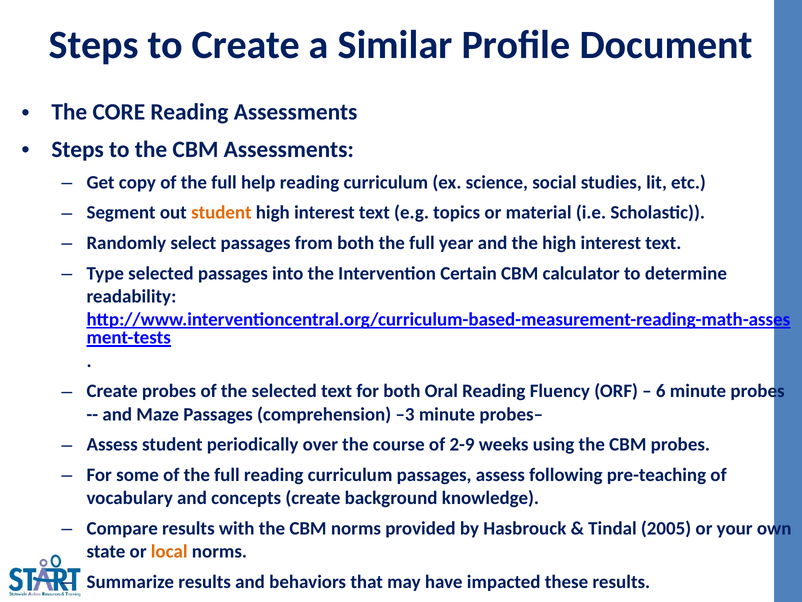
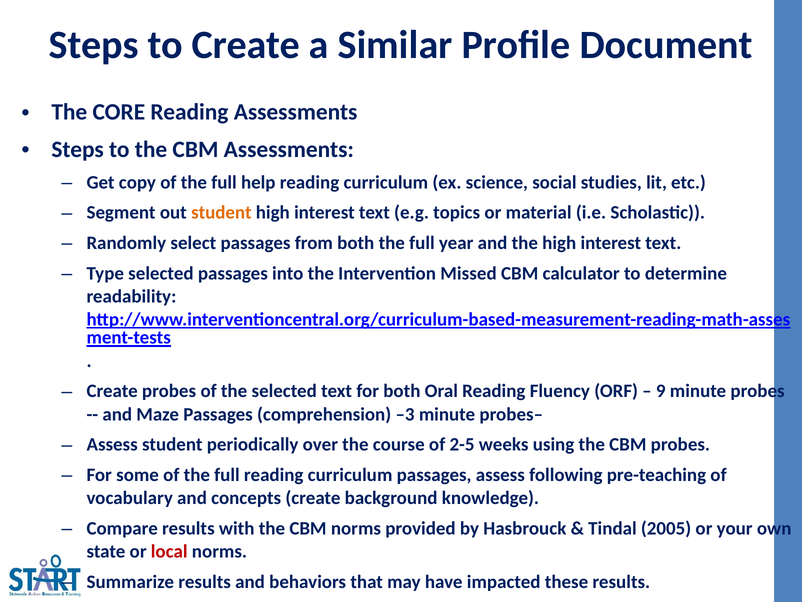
Certain: Certain -> Missed (468, 273)
6: 6 -> 9 (661, 391)
2-9: 2-9 -> 2-5 (462, 444)
local colour: orange -> red (169, 551)
